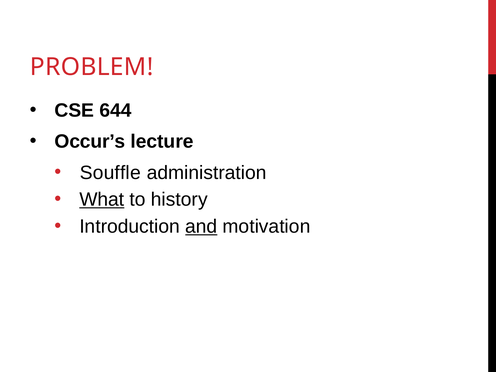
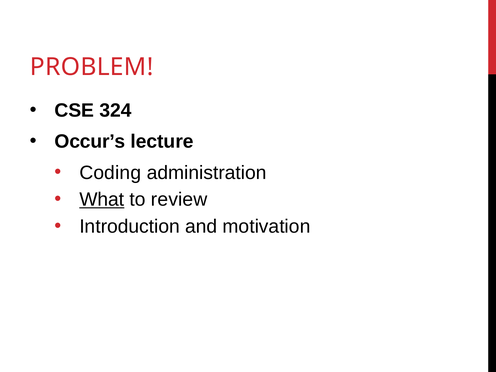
644: 644 -> 324 (116, 110)
Souffle: Souffle -> Coding (110, 173)
history: history -> review (179, 200)
and underline: present -> none (201, 227)
